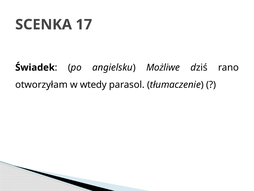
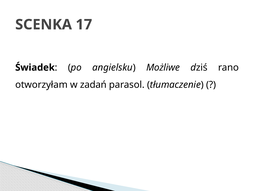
wtedy: wtedy -> zadań (93, 85)
